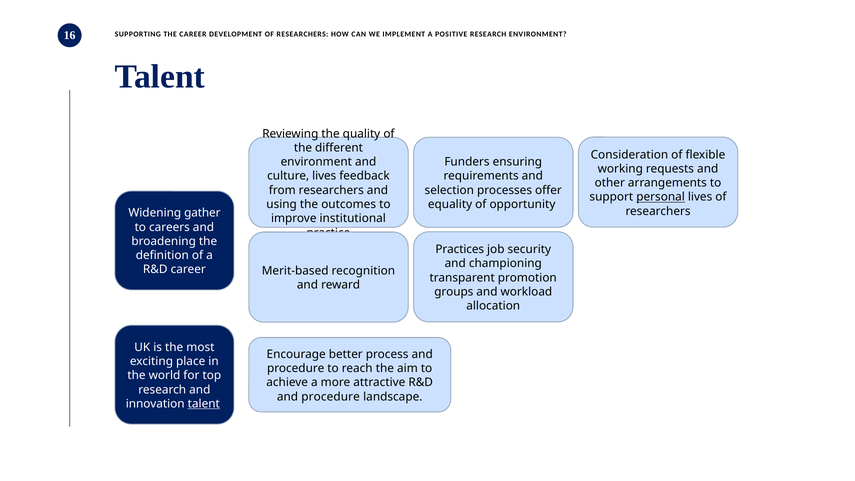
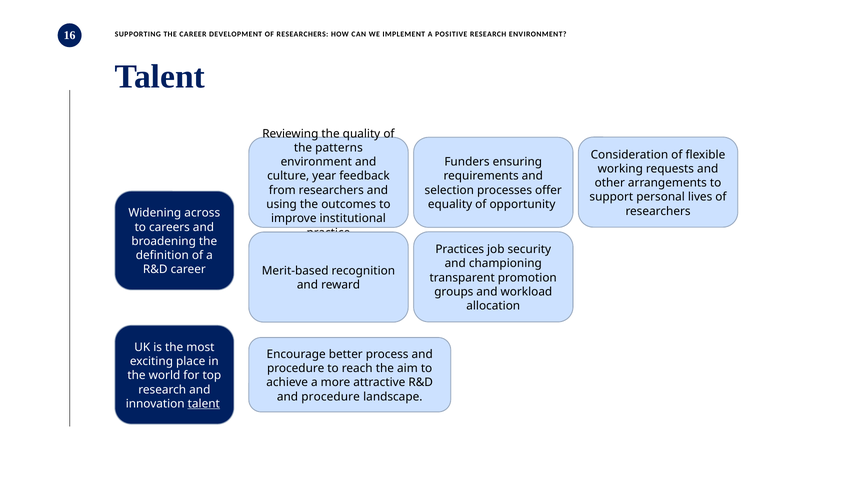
different: different -> patterns (339, 148)
culture lives: lives -> year (324, 176)
personal underline: present -> none (661, 197)
gather: gather -> across (202, 213)
